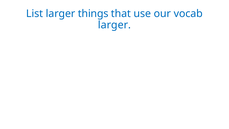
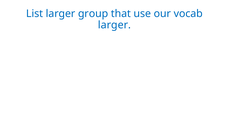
things: things -> group (93, 14)
